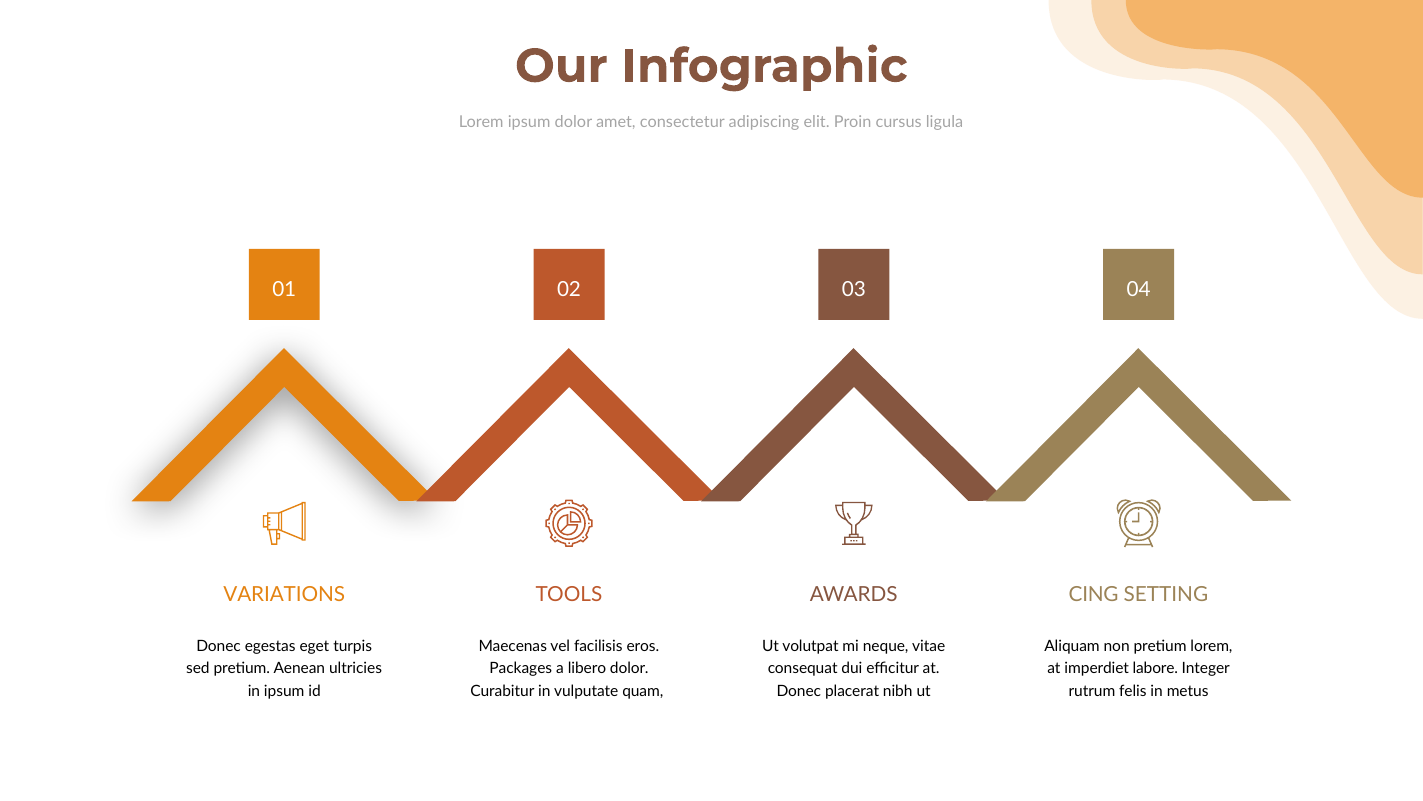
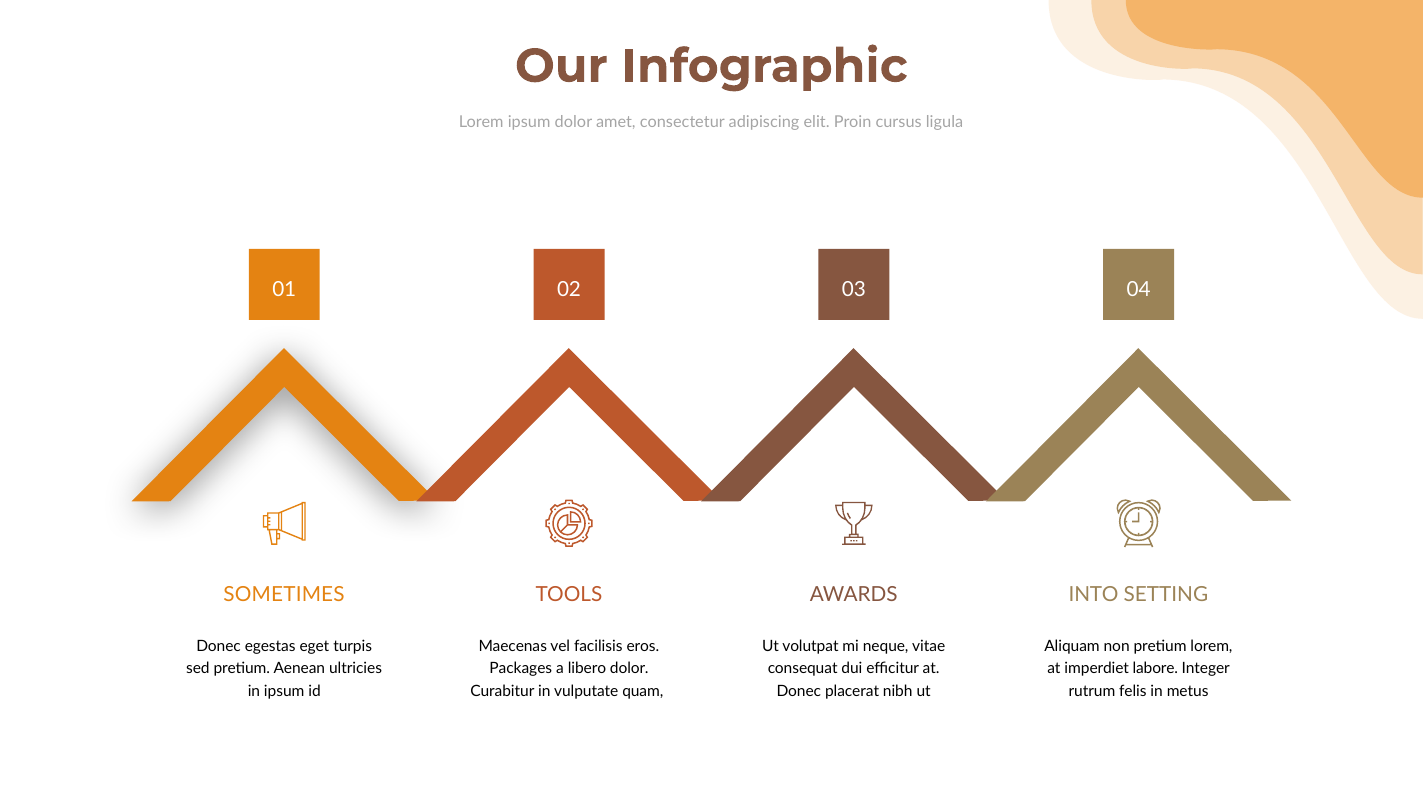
VARIATIONS: VARIATIONS -> SOMETIMES (284, 594)
CING: CING -> INTO (1094, 594)
